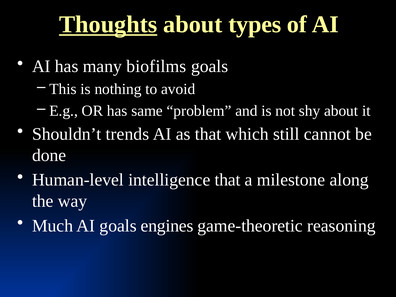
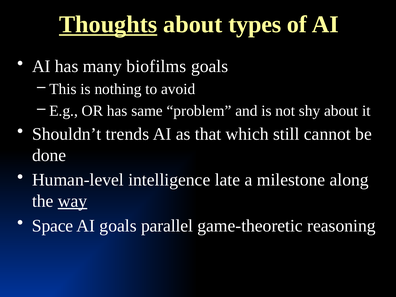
intelligence that: that -> late (227, 180)
way underline: none -> present (73, 201)
Much: Much -> Space (53, 226)
engines: engines -> parallel (167, 226)
